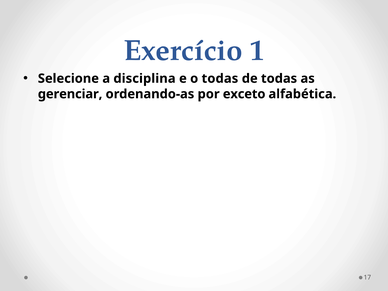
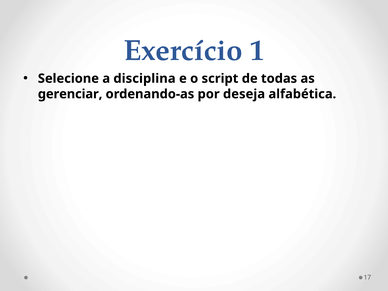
o todas: todas -> script (220, 79)
exceto: exceto -> deseja (244, 94)
